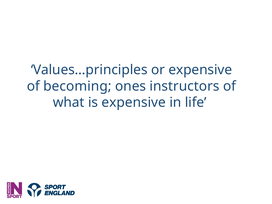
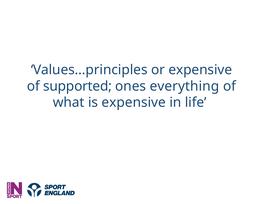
becoming: becoming -> supported (78, 86)
instructors: instructors -> everything (184, 86)
